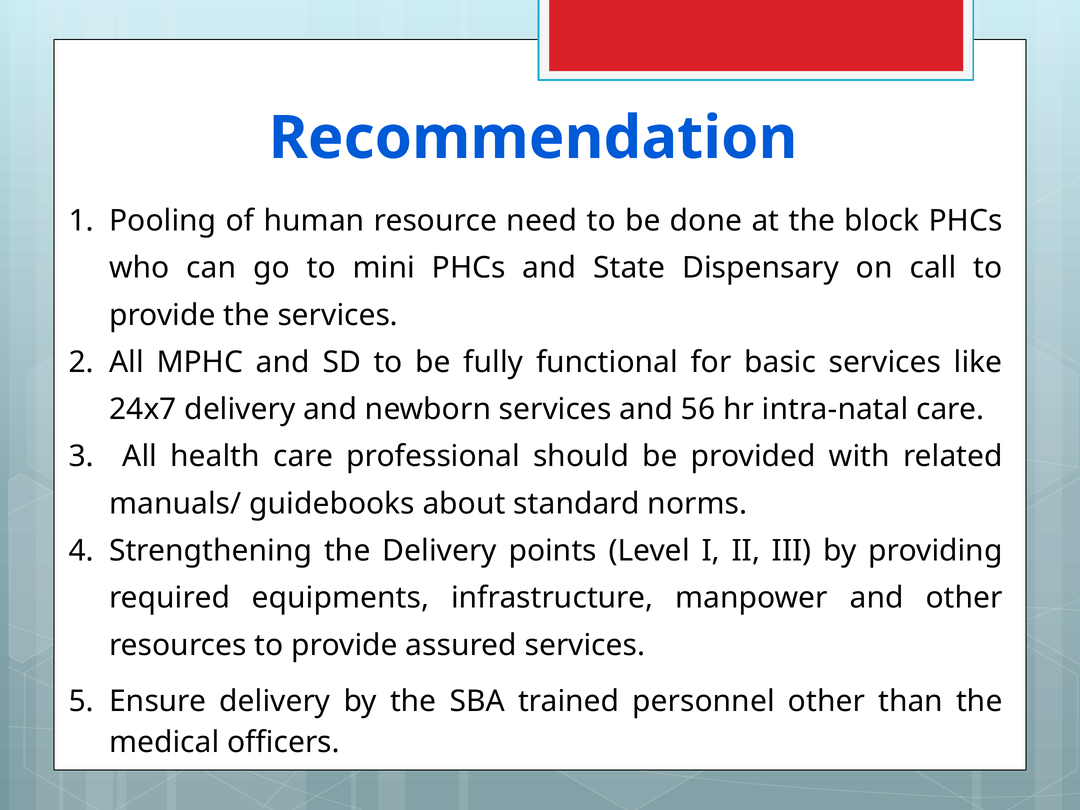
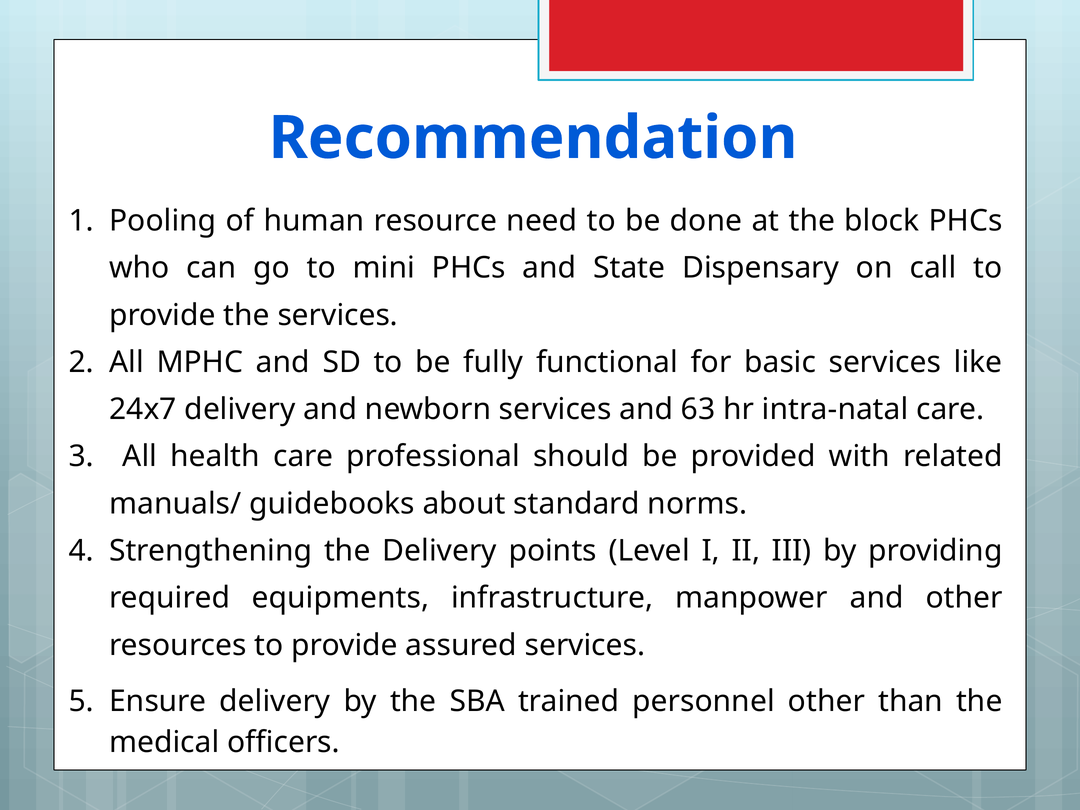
56: 56 -> 63 (698, 409)
